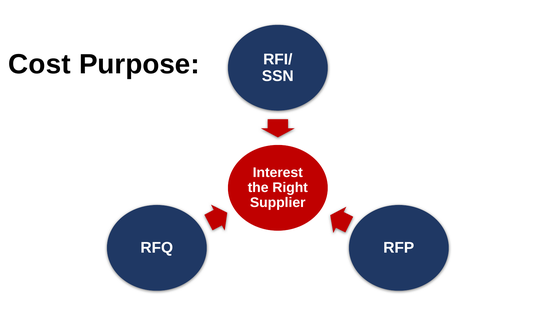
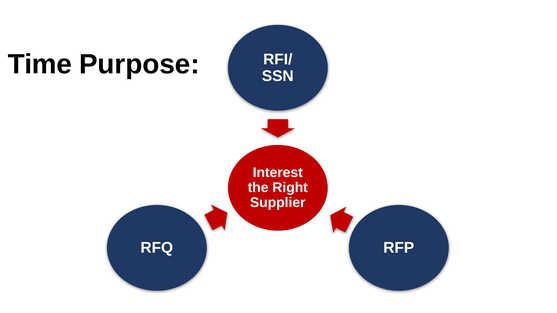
Cost: Cost -> Time (40, 64)
